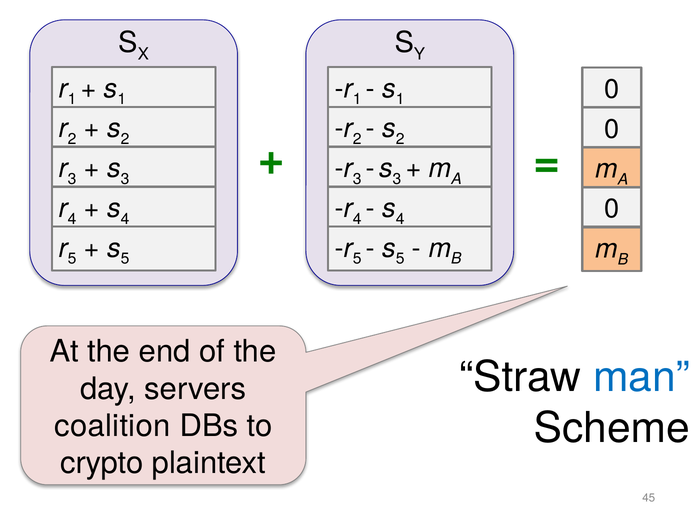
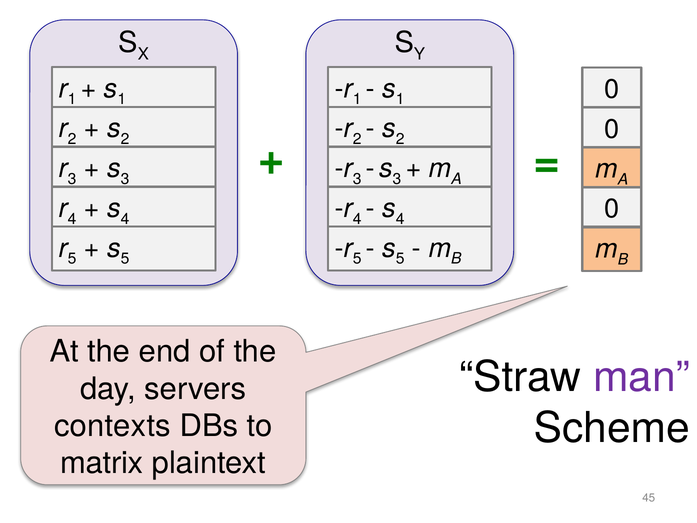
man colour: blue -> purple (642, 377)
coalition: coalition -> contexts (112, 426)
crypto: crypto -> matrix (102, 463)
